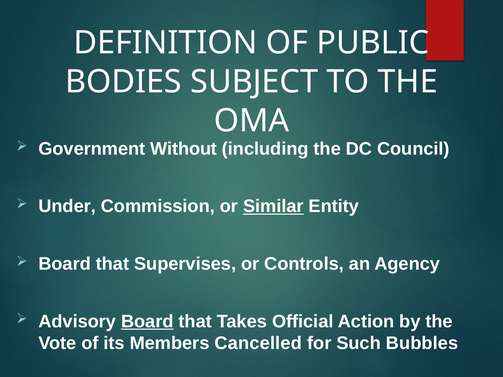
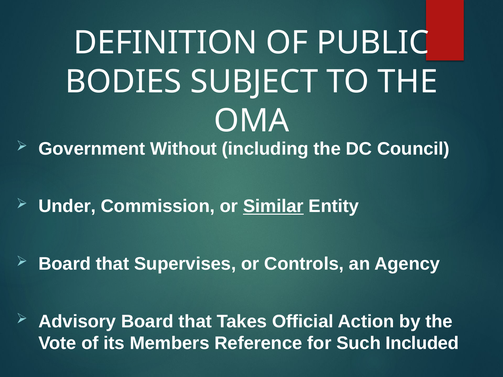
Board underline: present -> none (147, 322)
Cancelled: Cancelled -> Reference (258, 343)
Bubbles: Bubbles -> Included (422, 343)
